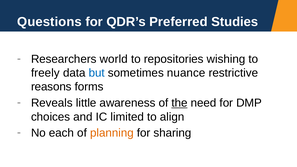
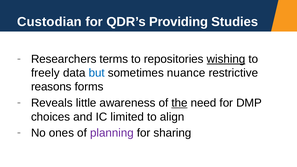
Questions: Questions -> Custodian (49, 22)
Preferred: Preferred -> Providing (179, 22)
world: world -> terms (114, 59)
wishing underline: none -> present (226, 59)
each: each -> ones (61, 133)
planning colour: orange -> purple (112, 133)
